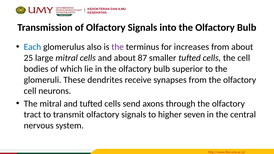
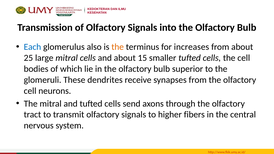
the colour: purple -> orange (118, 47)
87: 87 -> 15 (142, 58)
seven: seven -> fibers (194, 115)
